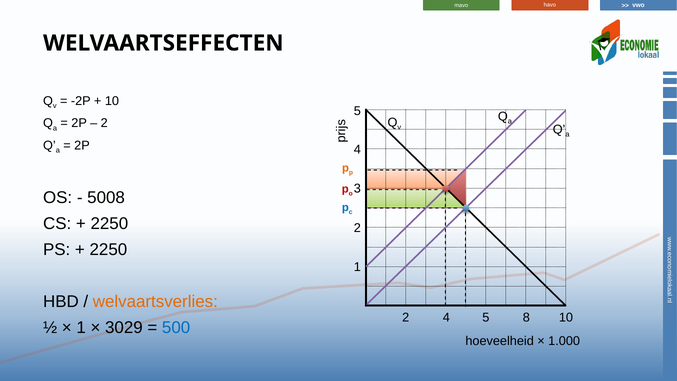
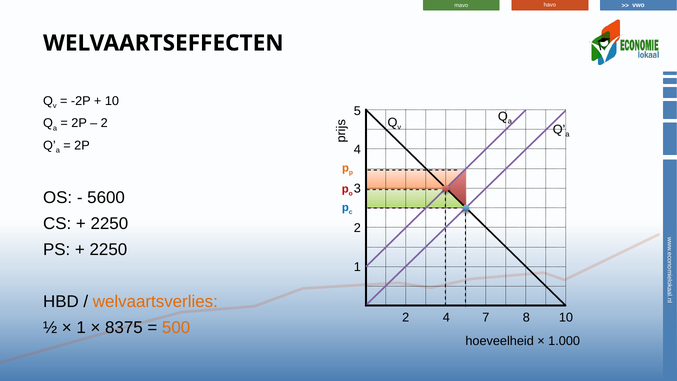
5008: 5008 -> 5600 (106, 197)
2 4 5: 5 -> 7 (486, 317)
3029: 3029 -> 8375 (124, 328)
500 colour: blue -> orange (176, 328)
